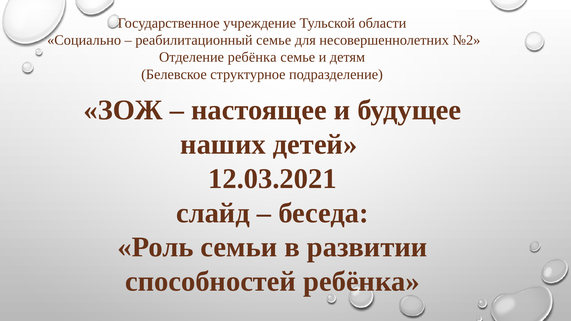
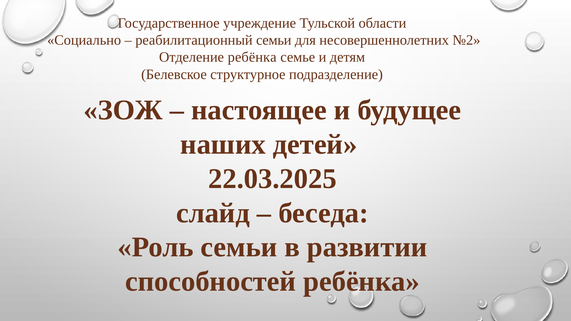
реабилитационный семье: семье -> семьи (274, 40)
12.03.2021: 12.03.2021 -> 22.03.2025 (272, 179)
